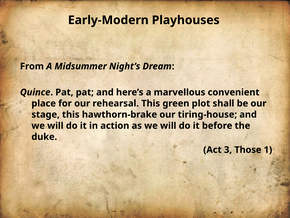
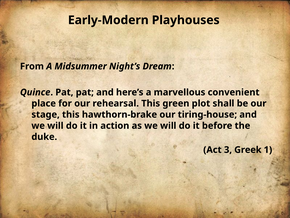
Those: Those -> Greek (248, 149)
